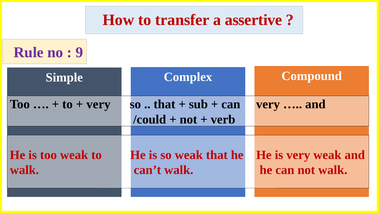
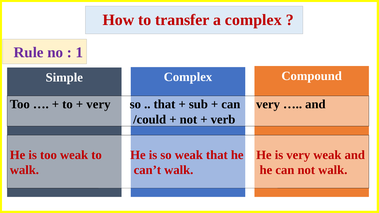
a assertive: assertive -> complex (253, 20)
9: 9 -> 1 (79, 53)
